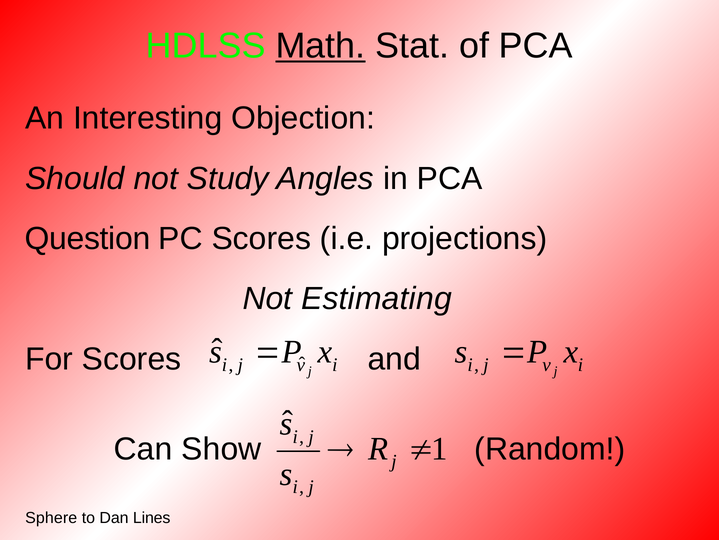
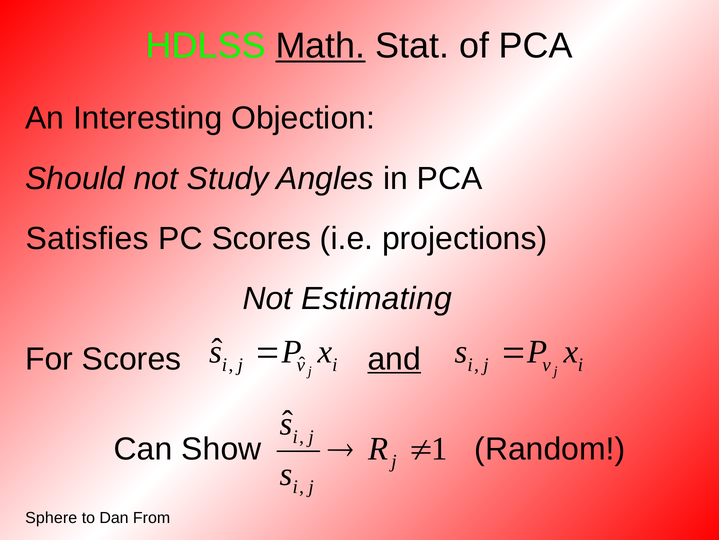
Question: Question -> Satisfies (87, 238)
and underline: none -> present (394, 358)
Lines: Lines -> From (152, 517)
